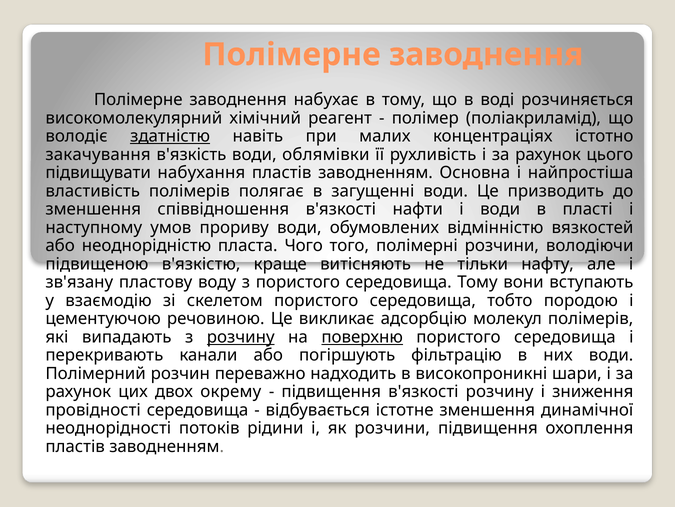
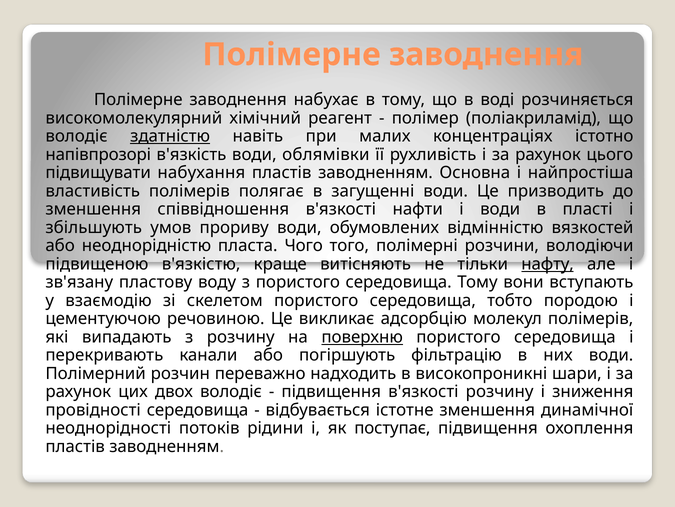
закачування: закачування -> напівпрозорі (98, 154)
наступному: наступному -> збільшують (94, 227)
нафту underline: none -> present (548, 264)
розчину underline: present -> none (241, 337)
двох окрему: окрему -> володіє (231, 391)
як розчини: розчини -> поступає (392, 428)
